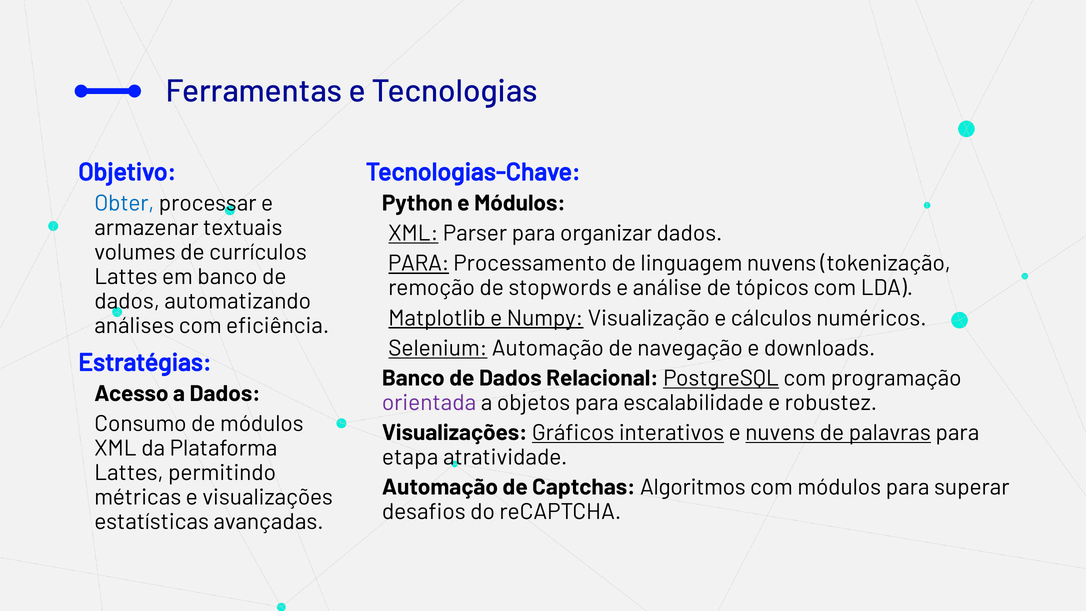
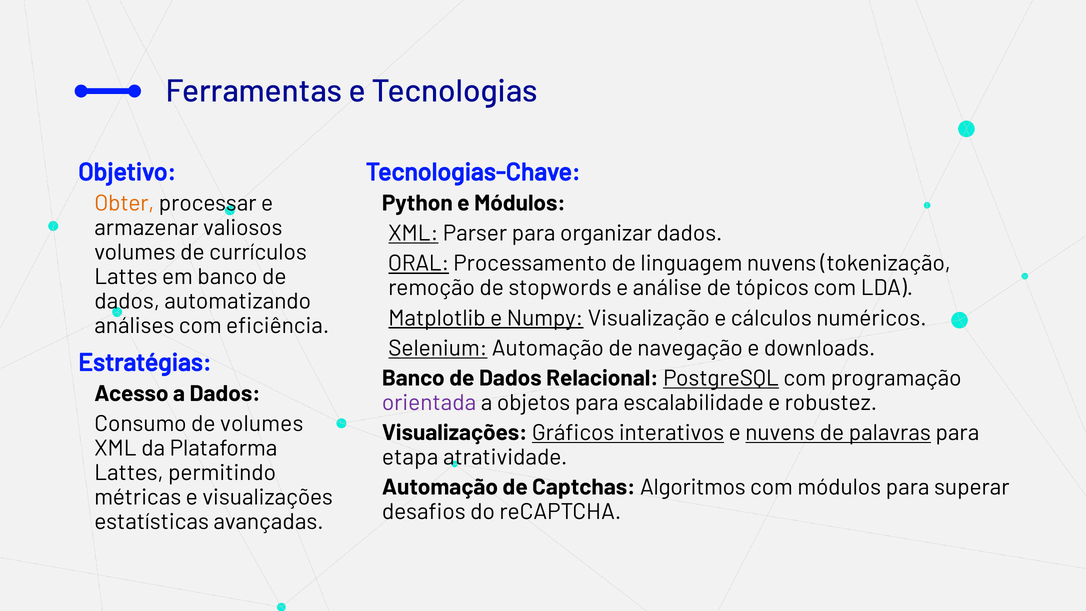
Obter colour: blue -> orange (124, 203)
textuais: textuais -> valiosos (243, 228)
PARA: PARA -> ORAL (419, 263)
de módulos: módulos -> volumes (262, 424)
